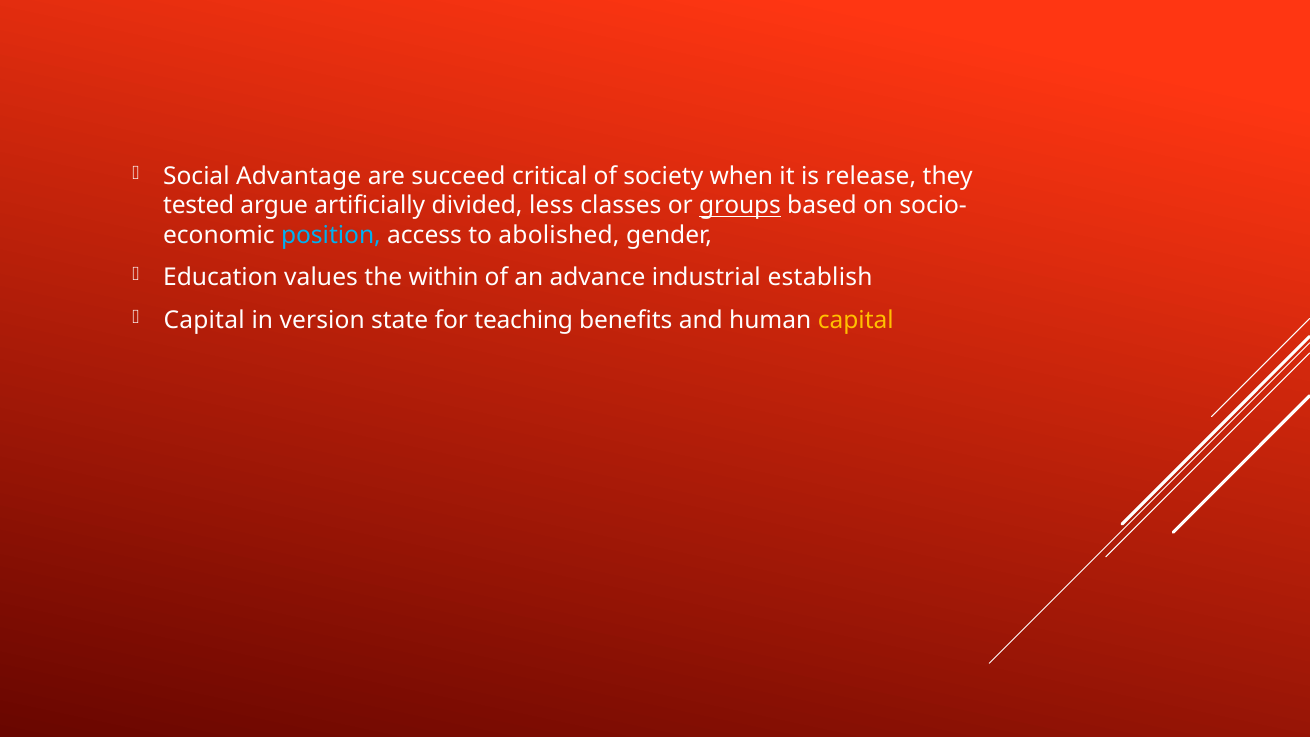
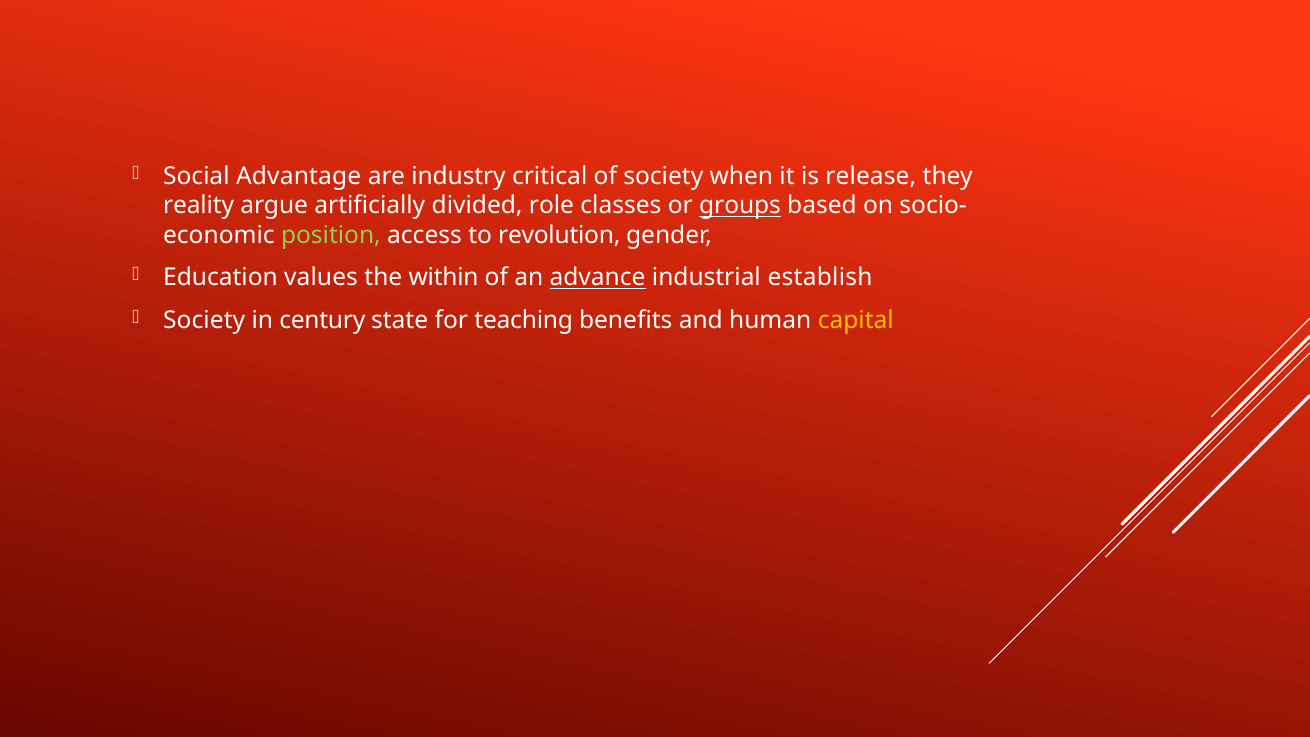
succeed: succeed -> industry (459, 176)
tested: tested -> reality (199, 206)
less: less -> role (551, 206)
position colour: light blue -> light green (331, 235)
abolished: abolished -> revolution (559, 235)
advance underline: none -> present (598, 278)
Capital: Capital -> Society (204, 320)
version: version -> century (322, 320)
